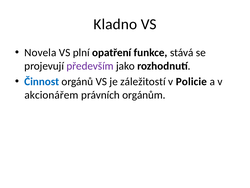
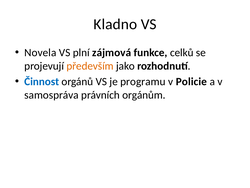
opatření: opatření -> zájmová (112, 52)
stává: stává -> celků (182, 52)
především colour: purple -> orange (90, 66)
záležitostí: záležitostí -> programu (143, 81)
akcionářem: akcionářem -> samospráva (52, 95)
